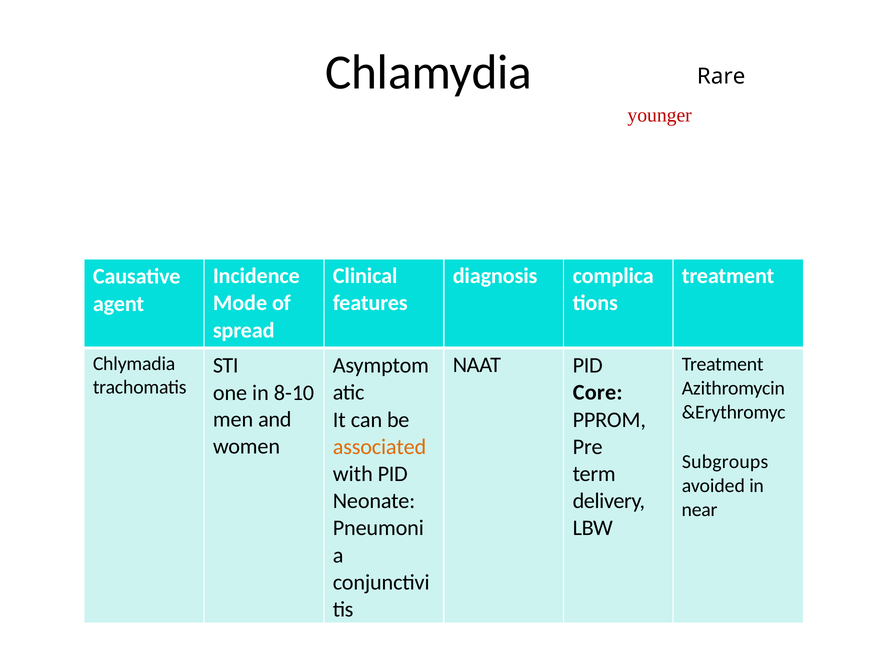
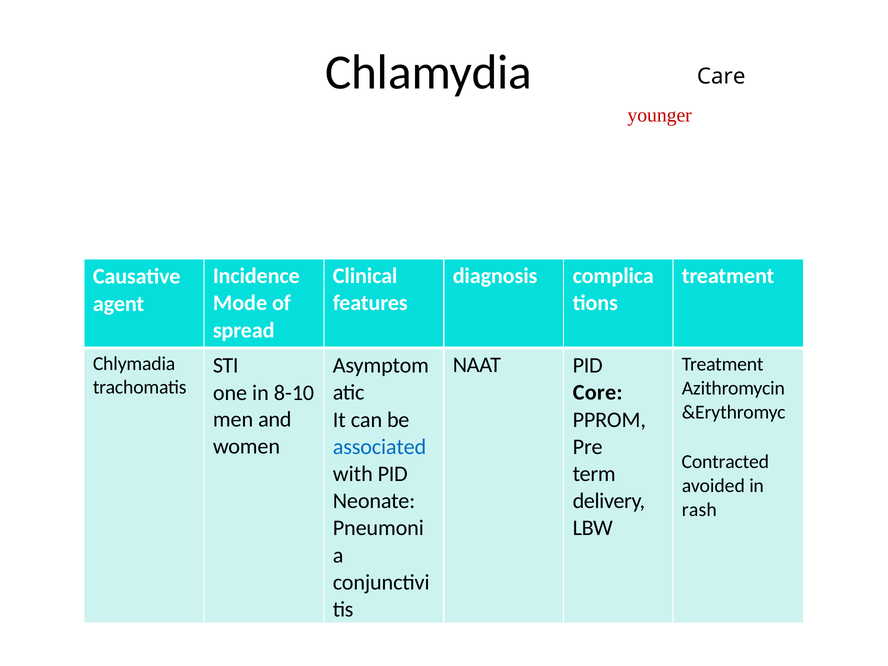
Rare: Rare -> Care (721, 77)
associated colour: orange -> blue (380, 447)
Subgroups: Subgroups -> Contracted (725, 462)
near: near -> rash (699, 510)
